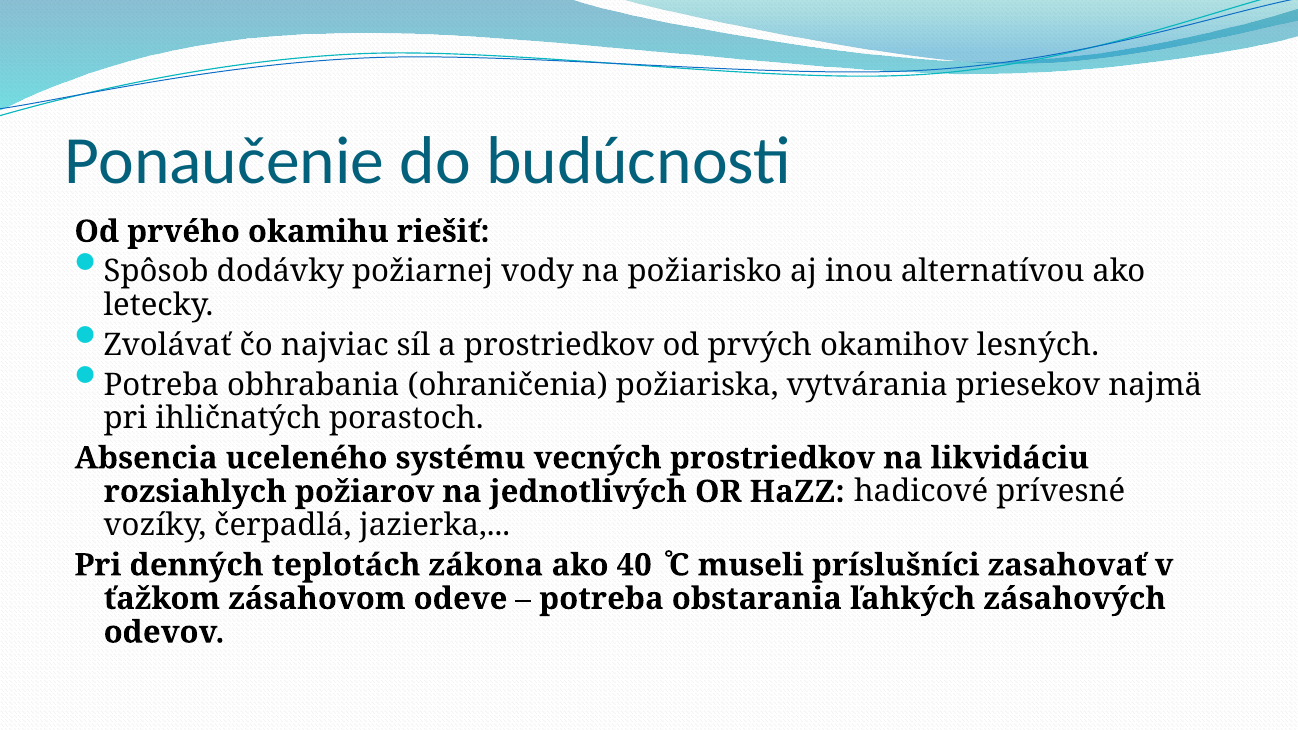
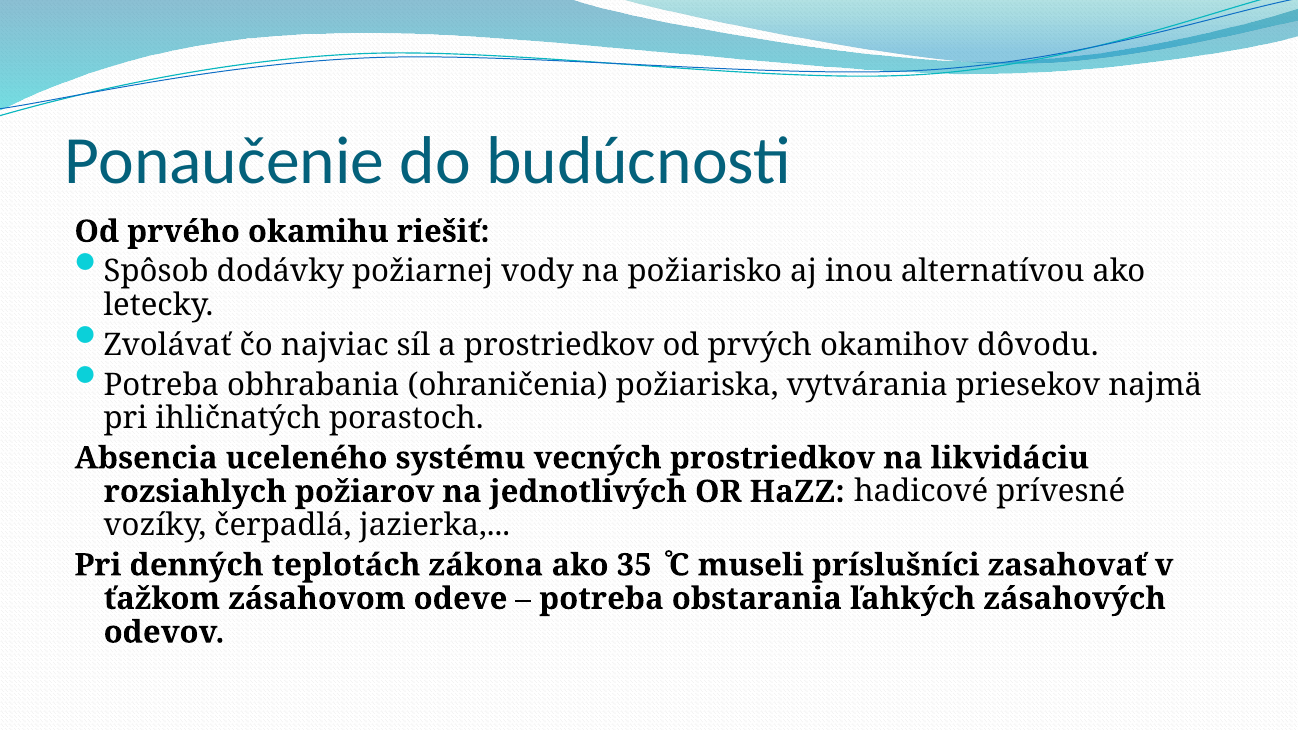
lesných: lesných -> dôvodu (1038, 345)
40: 40 -> 35 (634, 565)
